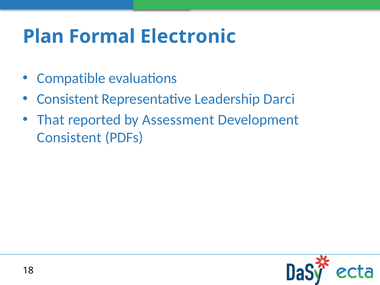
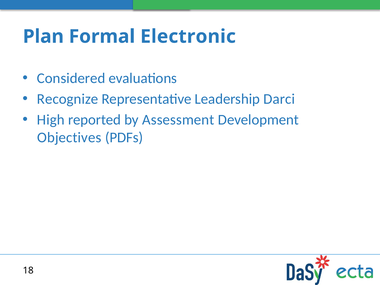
Compatible: Compatible -> Considered (71, 78)
Consistent: Consistent -> Recognize (68, 99)
That: That -> High (51, 120)
Consistent: Consistent -> Objectives (69, 137)
